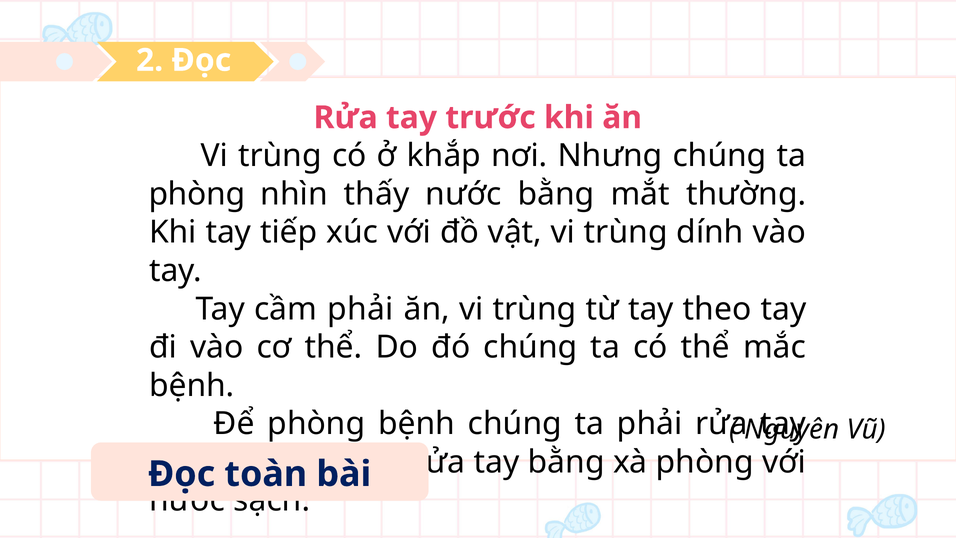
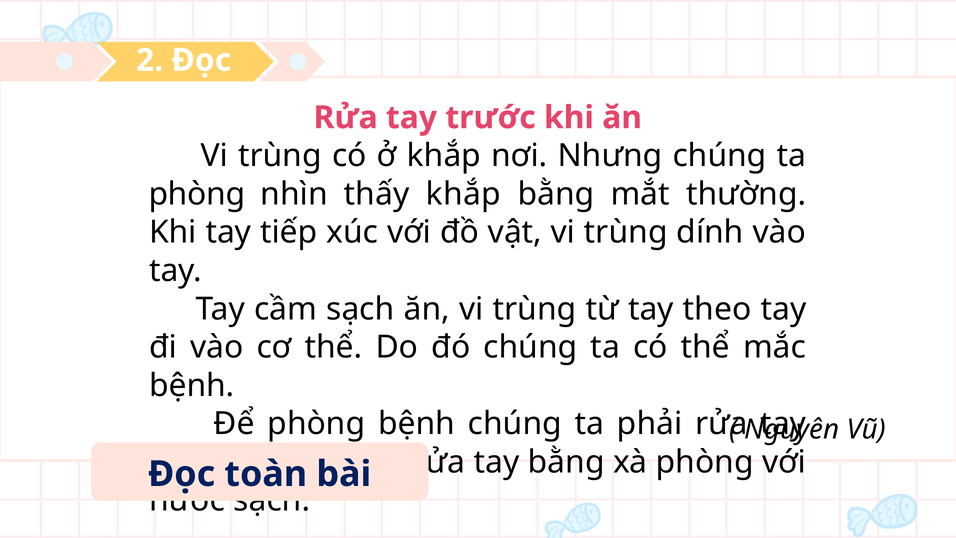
thấy nước: nước -> khắp (463, 194)
cầm phải: phải -> sạch (360, 309)
